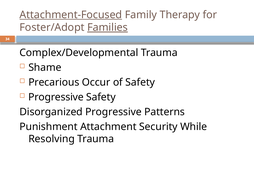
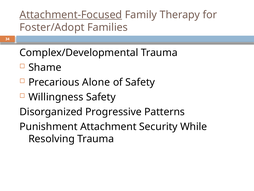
Families underline: present -> none (108, 27)
Occur: Occur -> Alone (96, 82)
Progressive: Progressive -> Willingness (56, 97)
